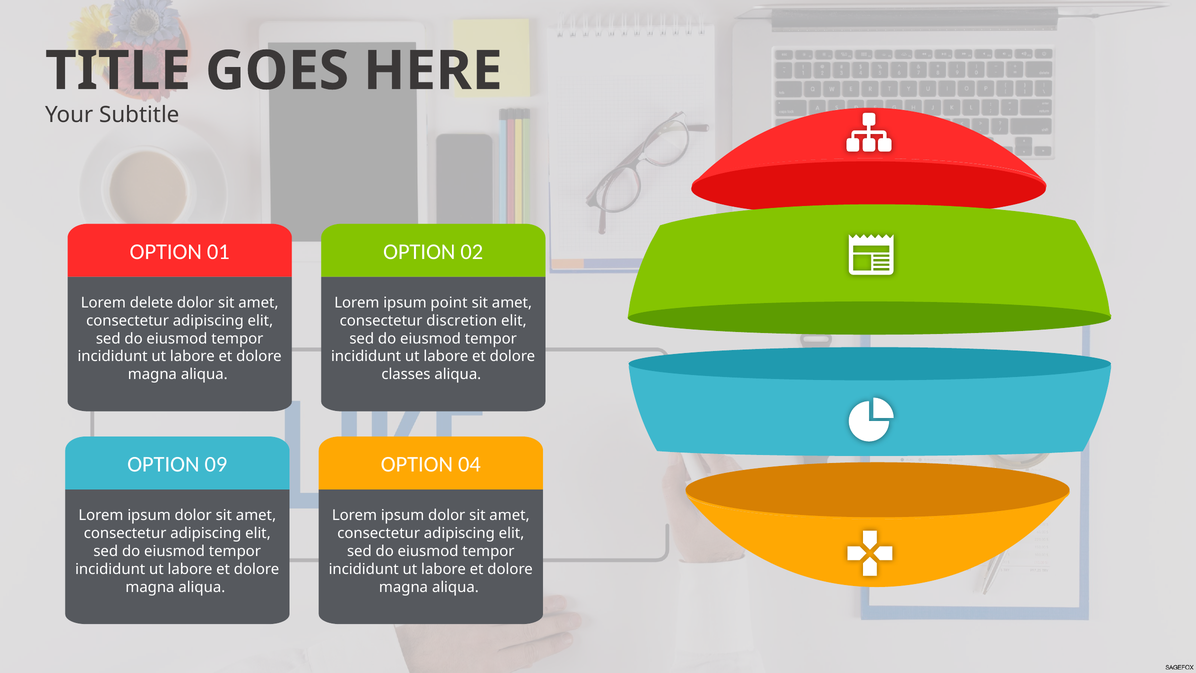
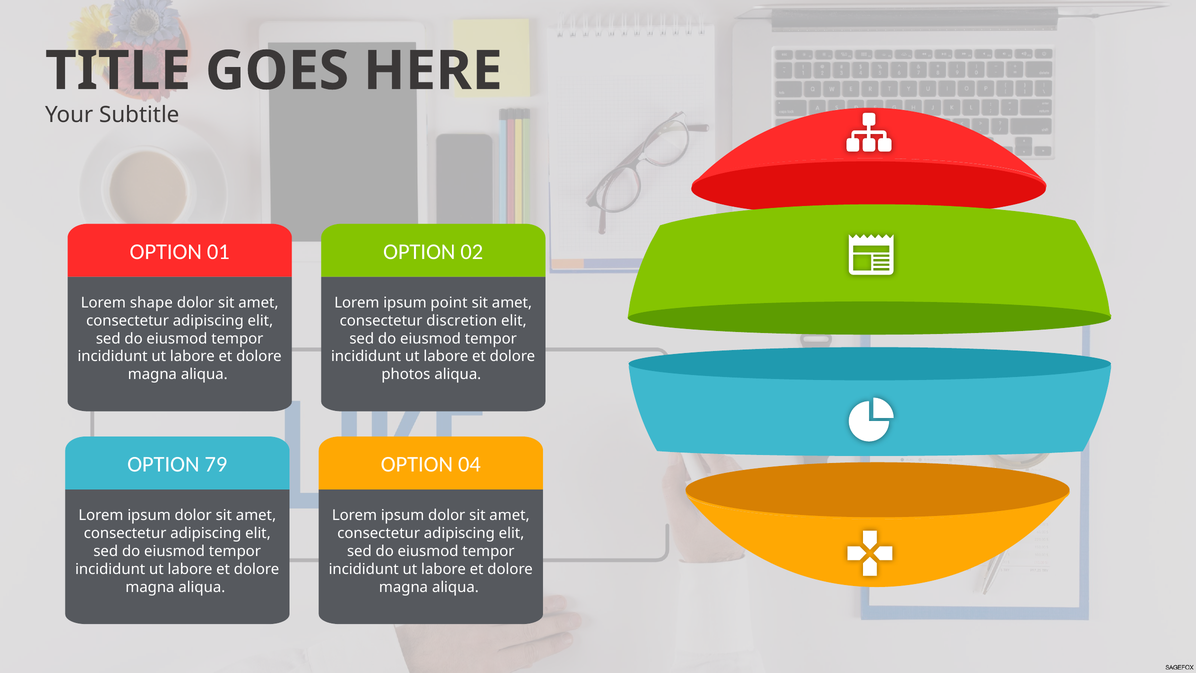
delete: delete -> shape (151, 303)
classes: classes -> photos (406, 374)
09: 09 -> 79 (216, 464)
